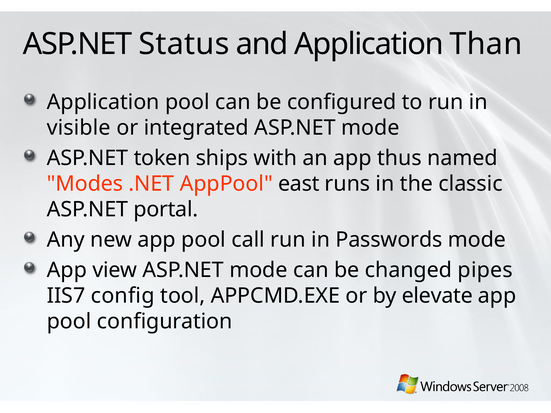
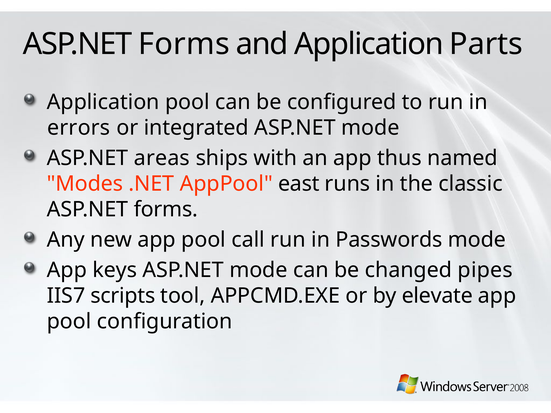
Status: Status -> Forms (184, 44)
Than: Than -> Parts (486, 44)
visible: visible -> errors (79, 128)
token: token -> areas (162, 158)
portal: portal -> forms (166, 210)
view: view -> keys (115, 270)
config: config -> scripts (123, 296)
